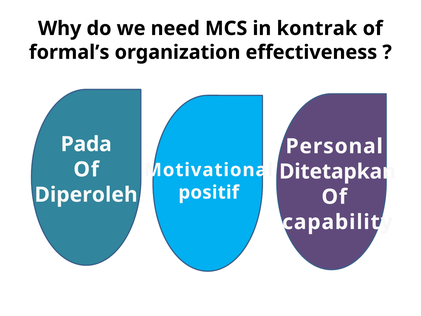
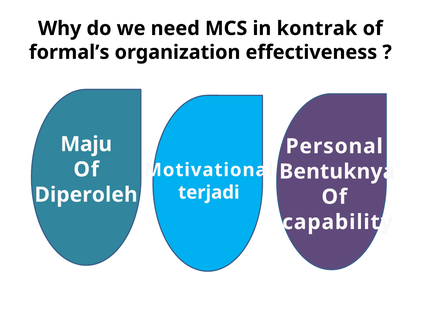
Pada: Pada -> Maju (86, 144)
Ditetapkan: Ditetapkan -> Bentuknya (337, 171)
positif: positif -> terjadi (209, 192)
